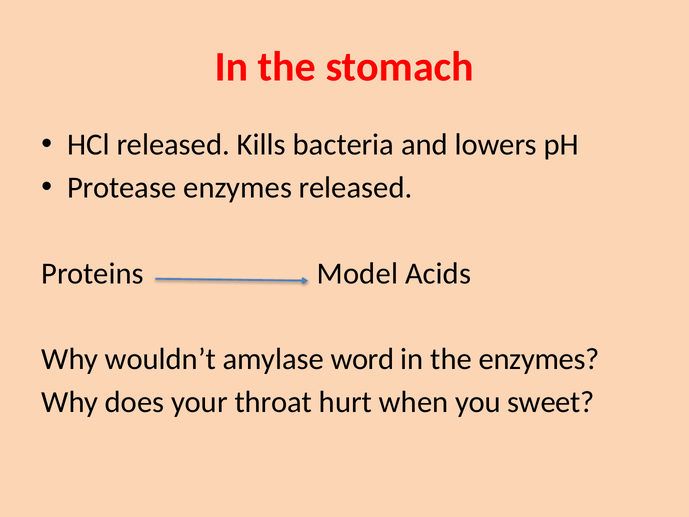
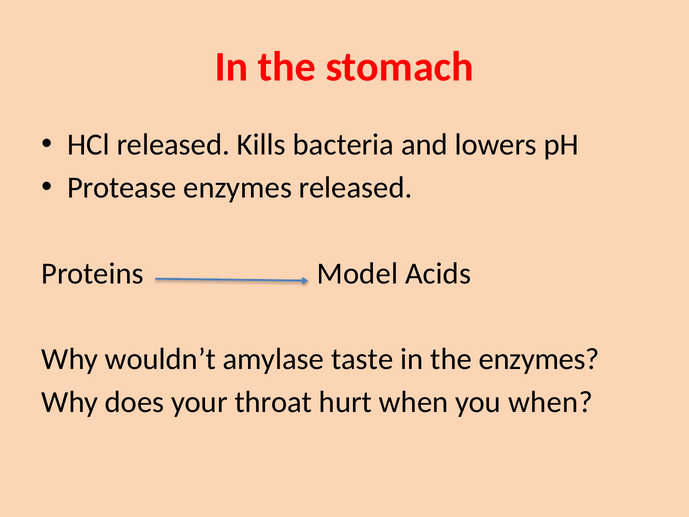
word: word -> taste (362, 359)
you sweet: sweet -> when (551, 402)
